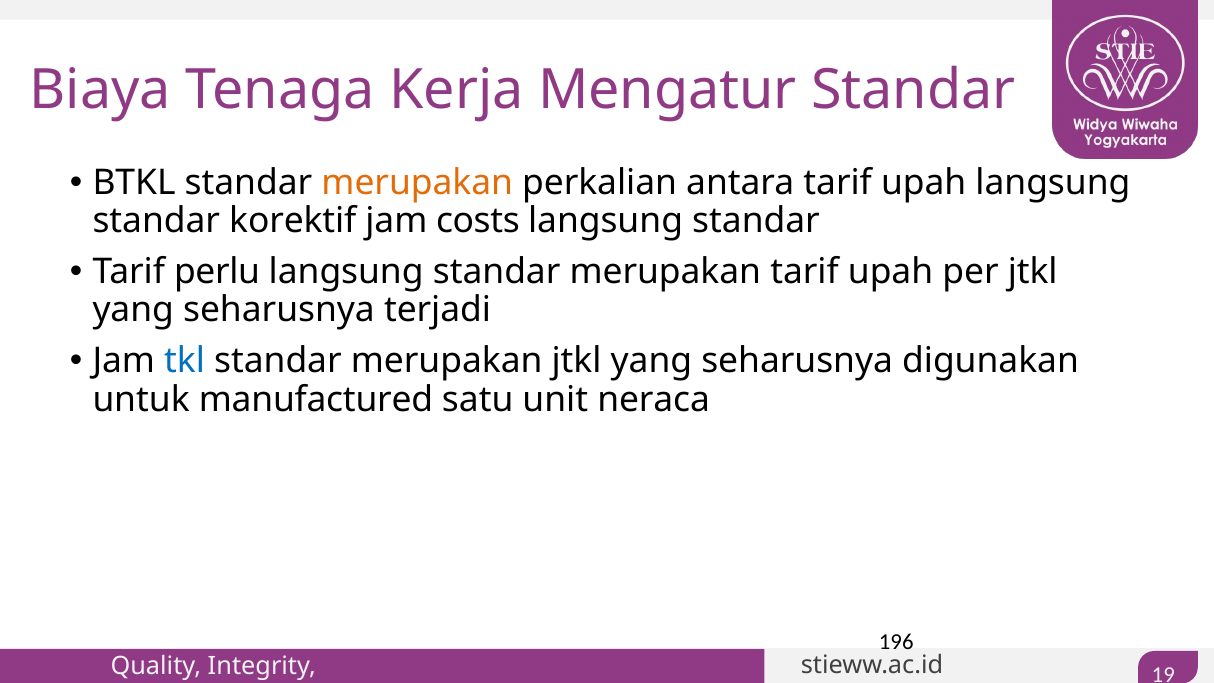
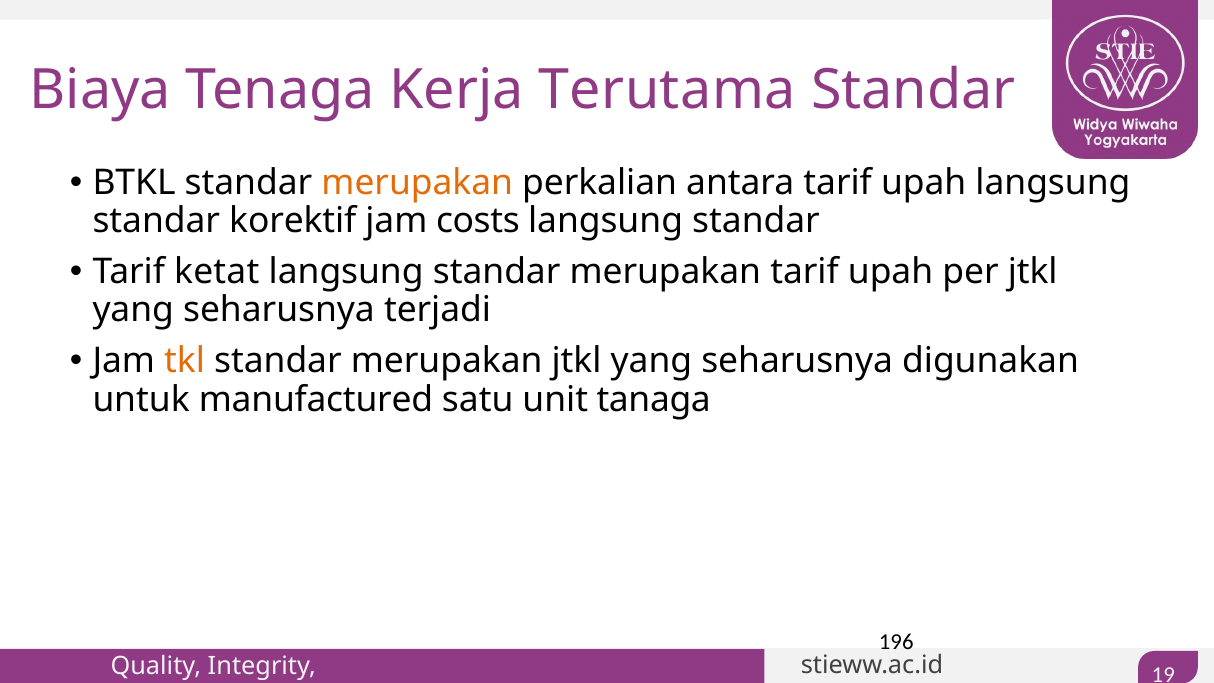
Mengatur: Mengatur -> Terutama (667, 90)
perlu: perlu -> ketat (217, 272)
tkl colour: blue -> orange (185, 361)
neraca: neraca -> tanaga (654, 399)
